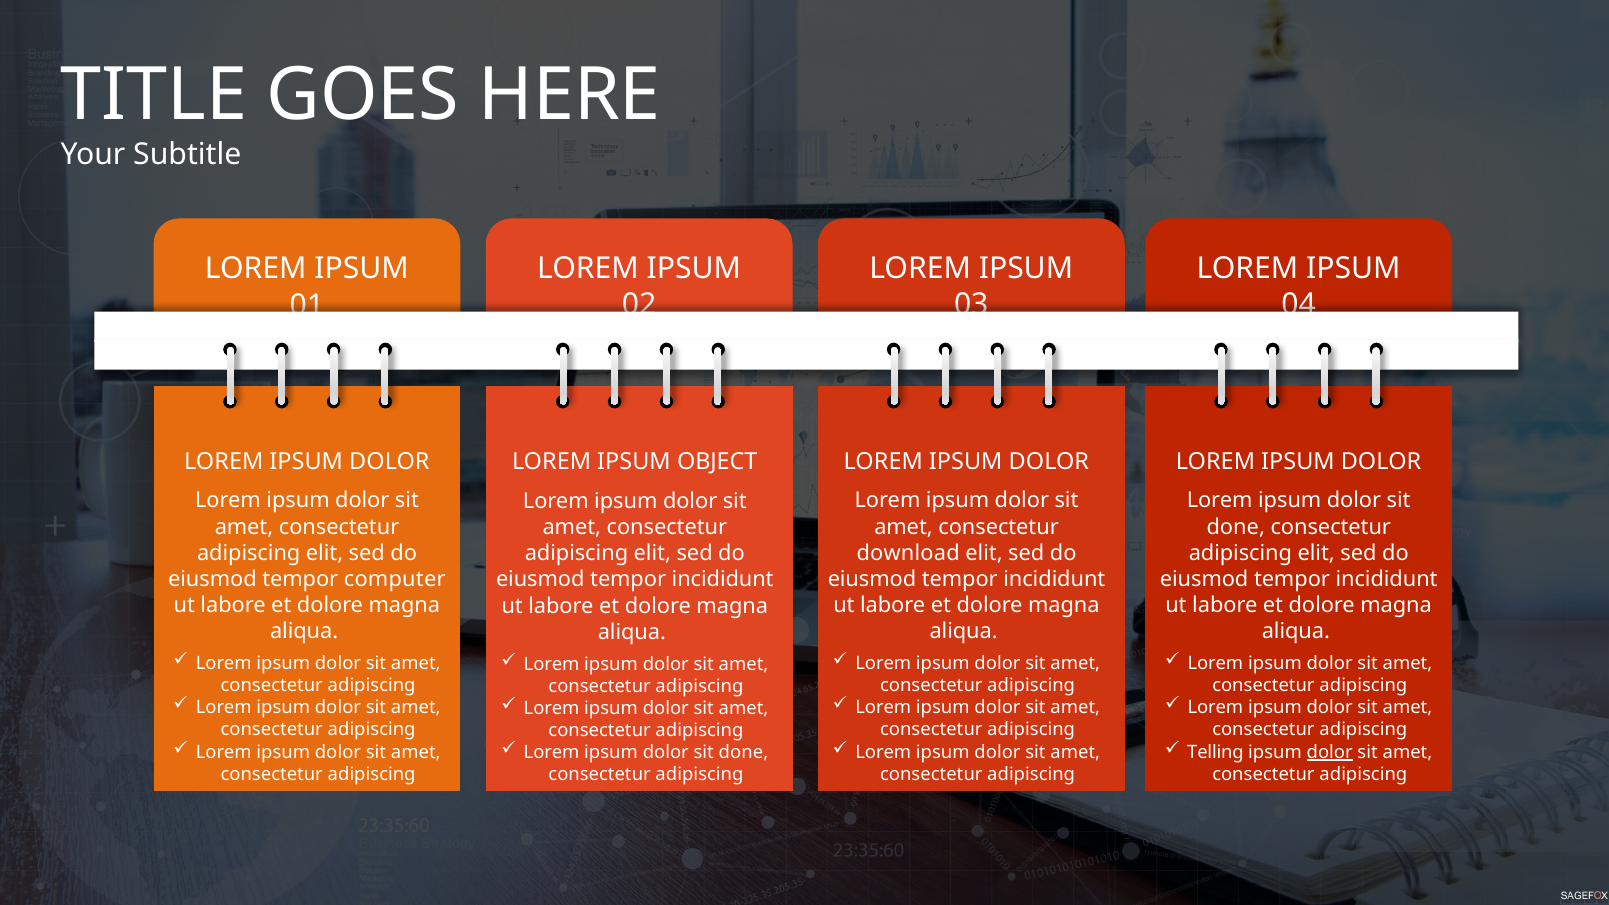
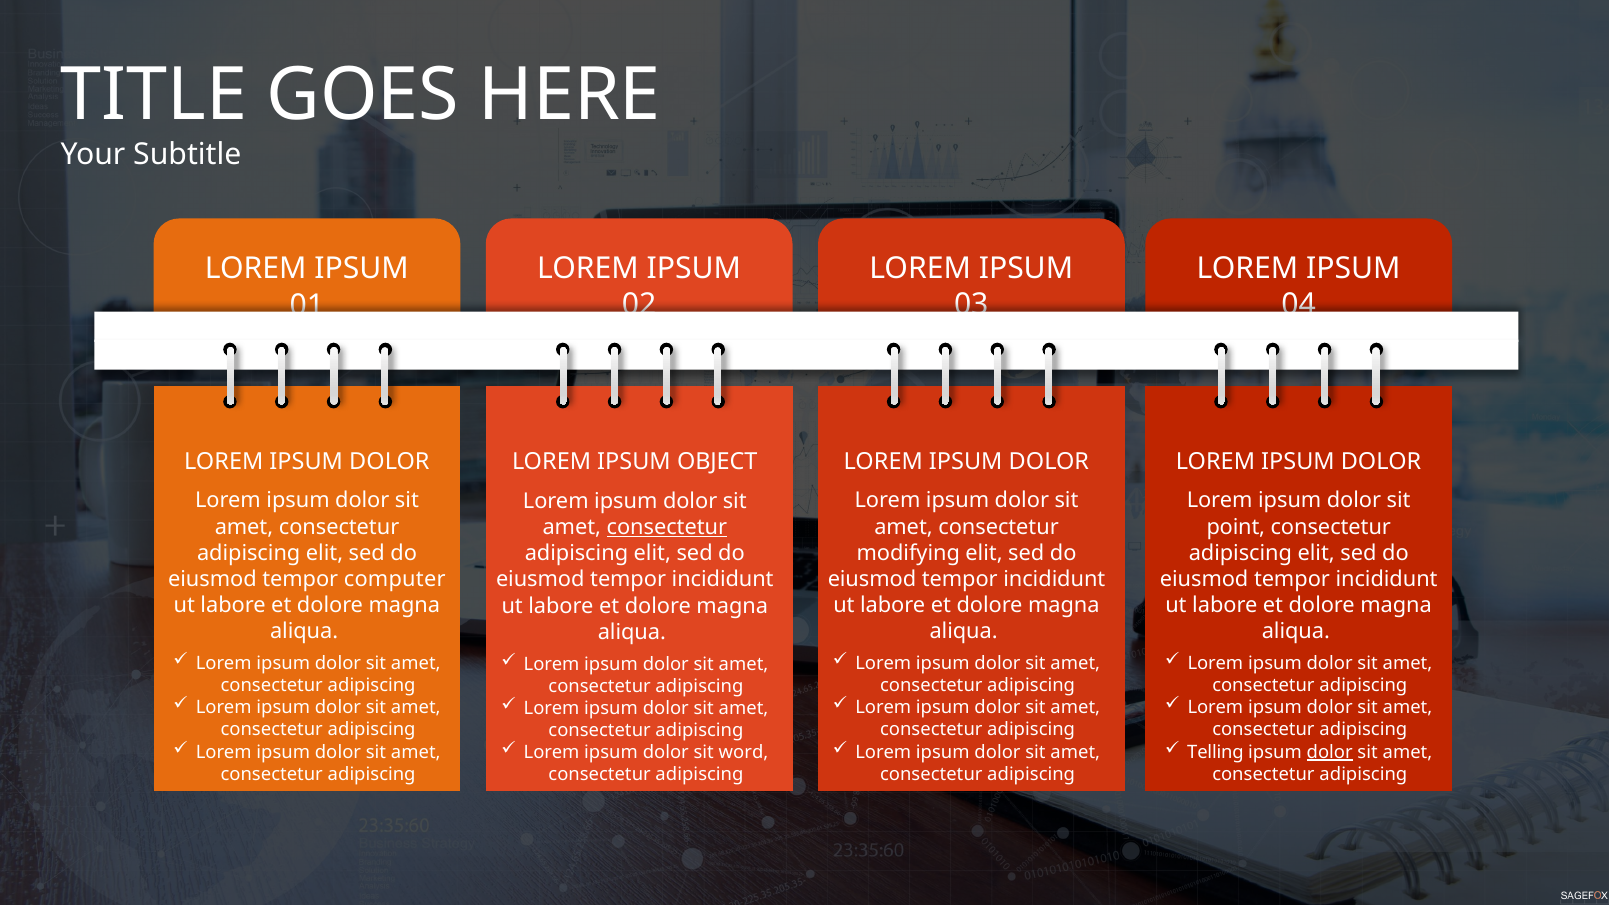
done: done -> point (1236, 527)
consectetur underline: none -> present (667, 527)
download: download -> modifying (908, 553)
done: done -> word (744, 753)
